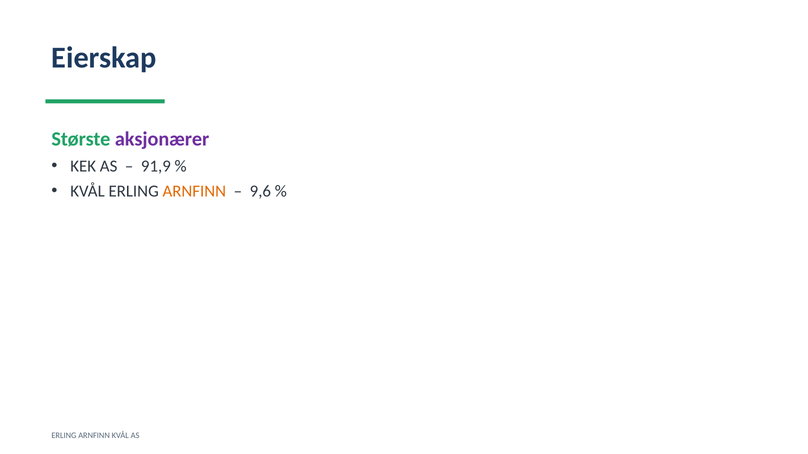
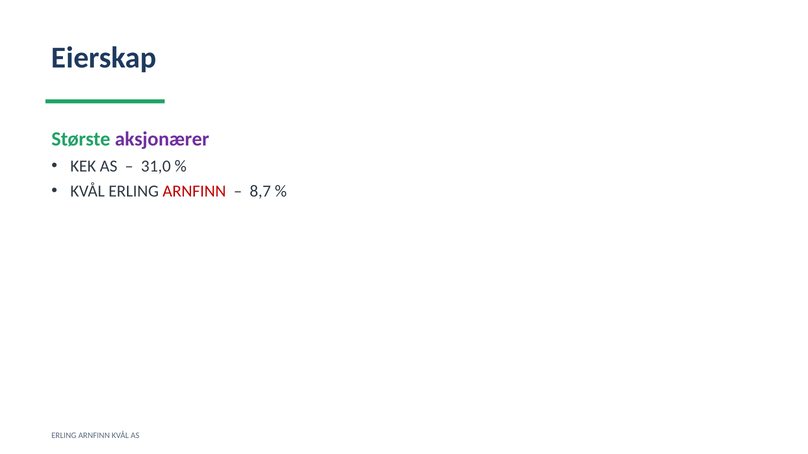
91,9: 91,9 -> 31,0 (156, 166)
ARNFINN colour: orange -> red (194, 191)
9,6: 9,6 -> 8,7 (260, 191)
